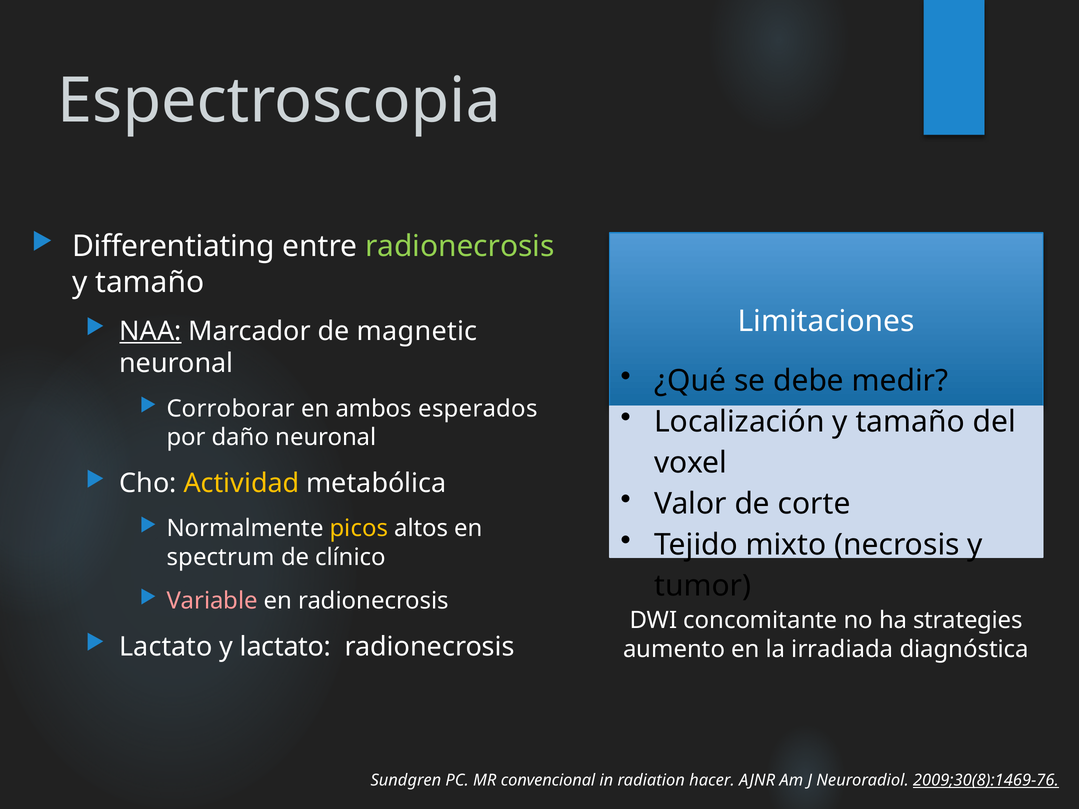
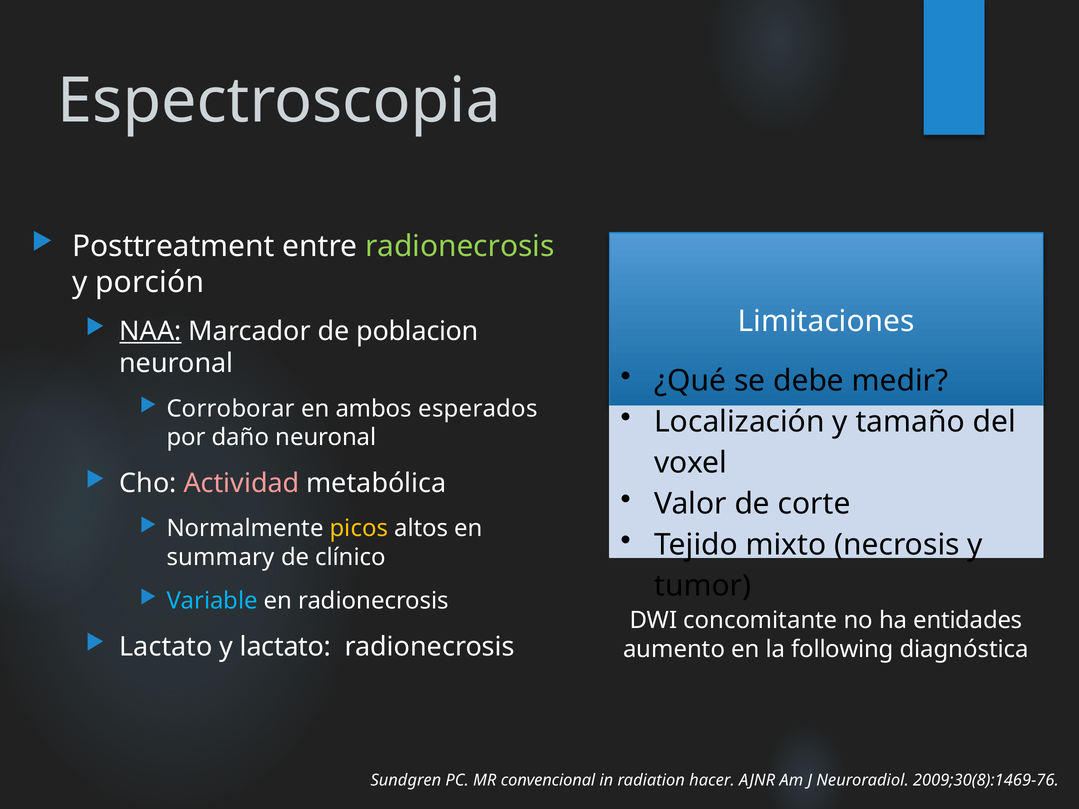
Differentiating: Differentiating -> Posttreatment (173, 246)
tamaño: tamaño -> porción (150, 282)
magnetic: magnetic -> poblacion (417, 331)
Actividad colour: yellow -> pink (241, 483)
spectrum: spectrum -> summary (221, 557)
Variable colour: pink -> light blue (212, 601)
strategies: strategies -> entidades (968, 621)
irradiada: irradiada -> following (842, 649)
2009;30(8):1469-76 underline: present -> none (986, 781)
